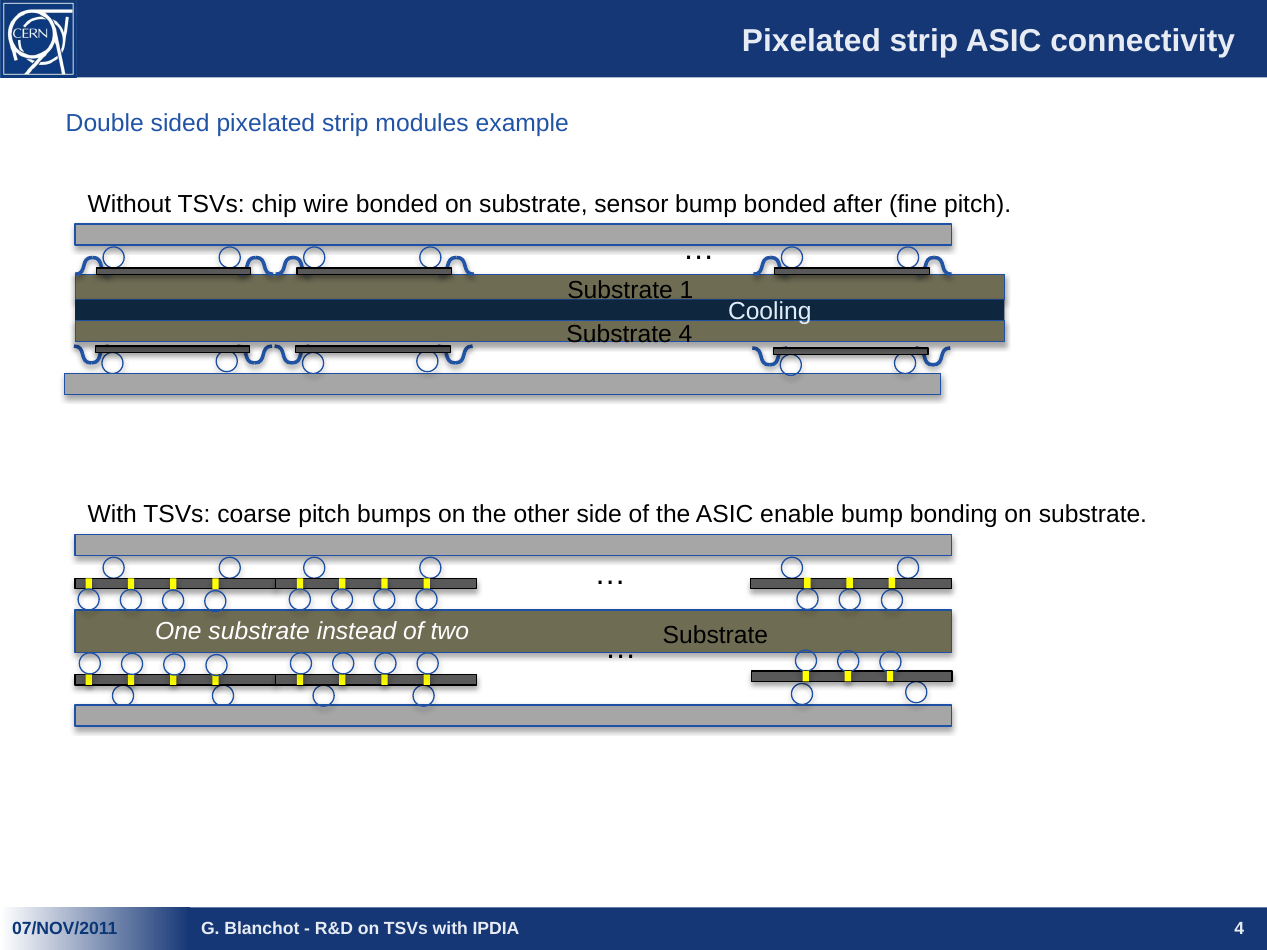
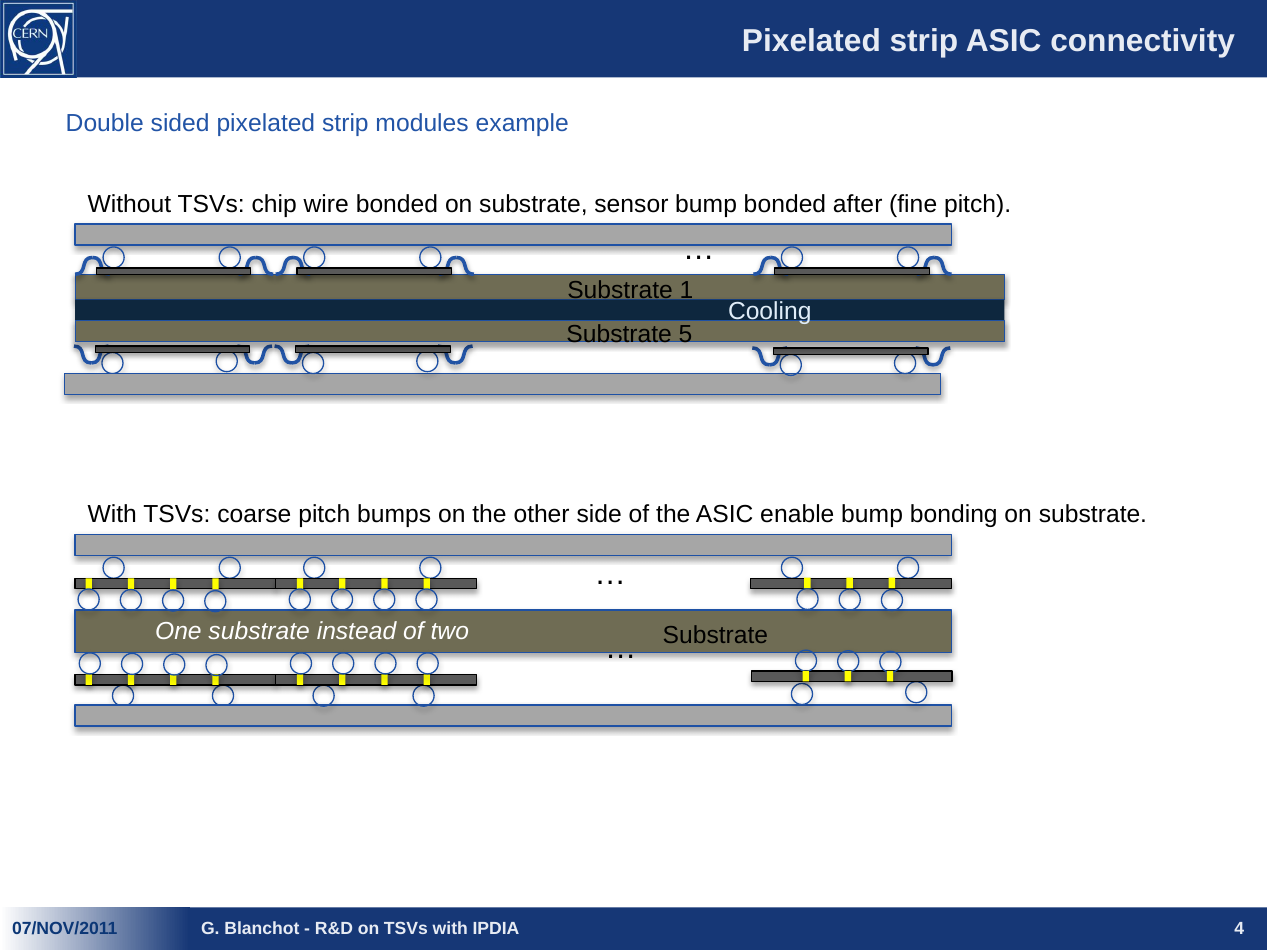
Substrate 4: 4 -> 5 (686, 335)
